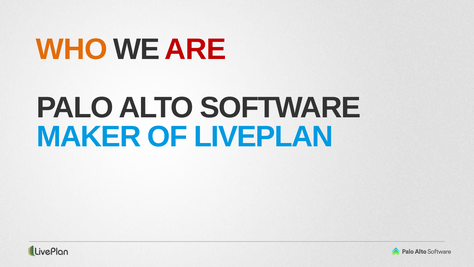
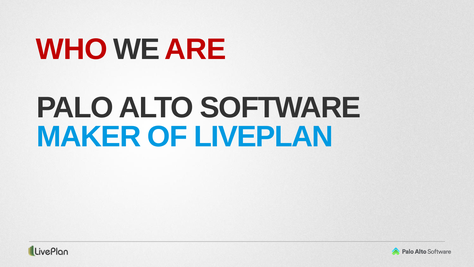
WHO colour: orange -> red (72, 49)
